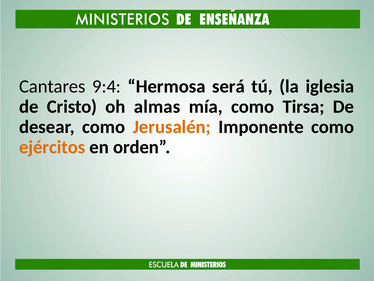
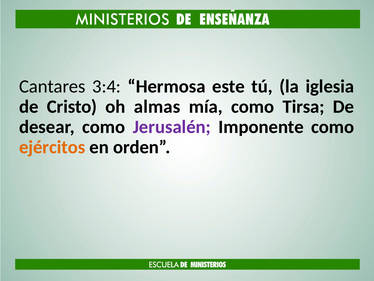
9:4: 9:4 -> 3:4 (107, 86)
será: será -> este (228, 86)
Jerusalén colour: orange -> purple (172, 127)
